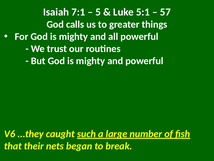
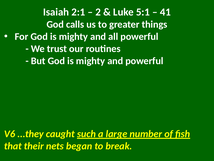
7:1: 7:1 -> 2:1 (78, 12)
5: 5 -> 2 (98, 12)
57: 57 -> 41 (165, 12)
